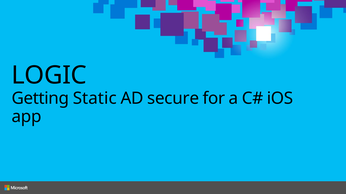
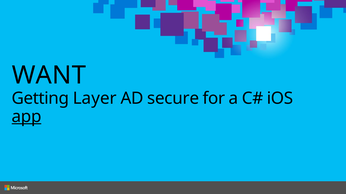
LOGIC: LOGIC -> WANT (49, 76)
Static: Static -> Layer (95, 99)
app underline: none -> present (27, 117)
